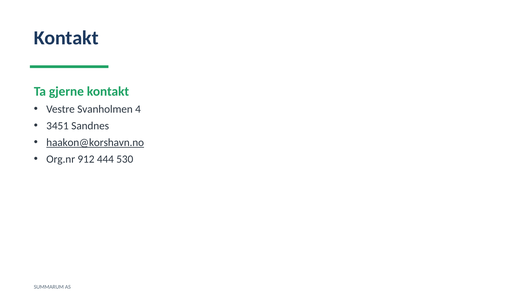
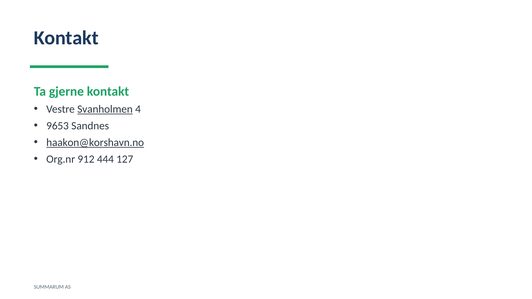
Svanholmen underline: none -> present (105, 109)
3451: 3451 -> 9653 (58, 126)
530: 530 -> 127 (125, 159)
